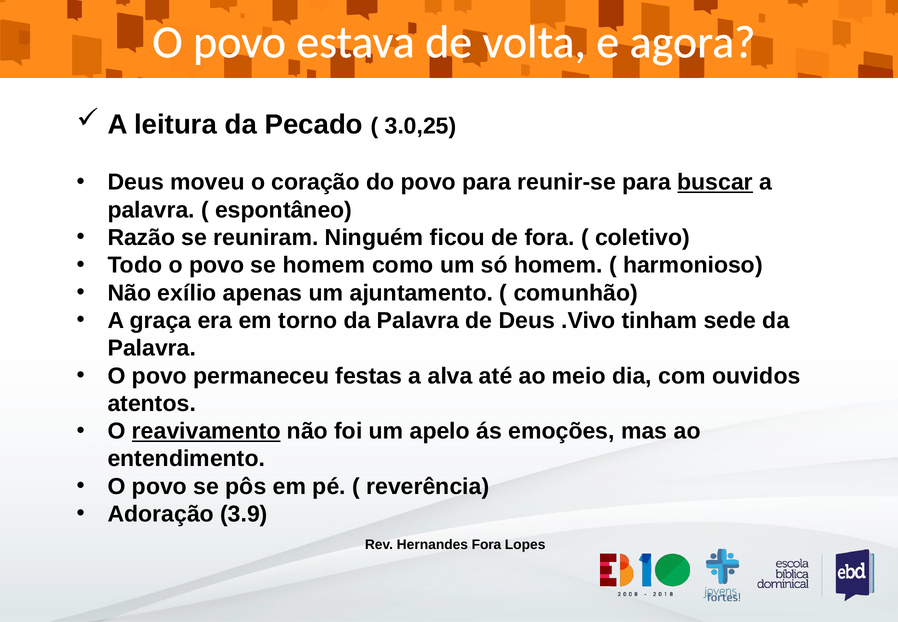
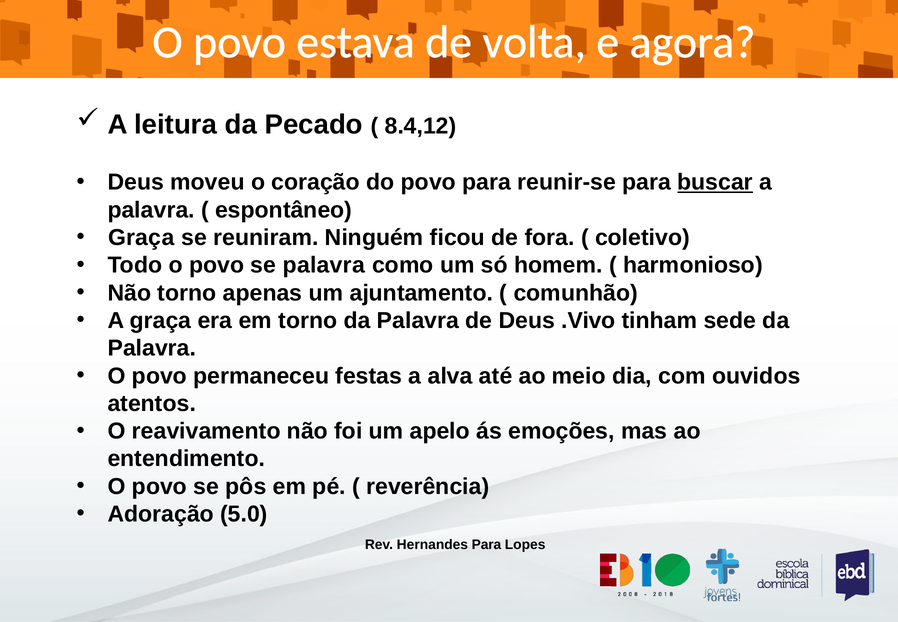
3.0,25: 3.0,25 -> 8.4,12 (421, 126)
Razão: Razão -> Graça (141, 238)
se homem: homem -> palavra (324, 265)
Não exílio: exílio -> torno (187, 293)
reavivamento underline: present -> none (206, 431)
3.9: 3.9 -> 5.0 (244, 514)
Hernandes Fora: Fora -> Para (486, 545)
